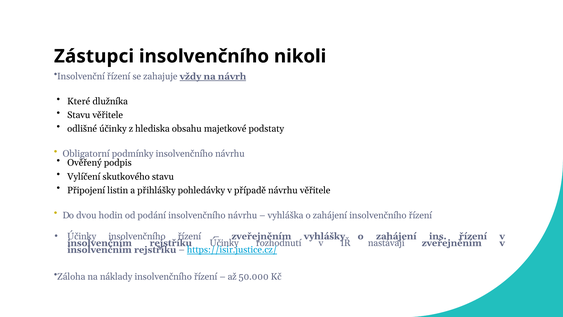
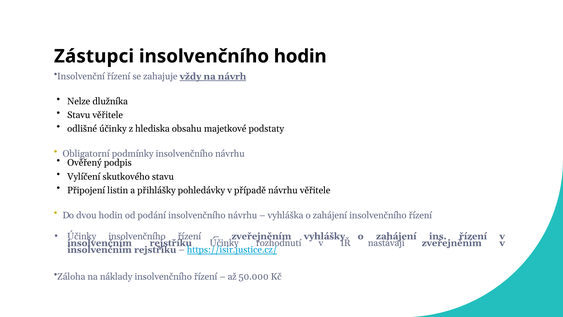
insolvenčního nikoli: nikoli -> hodin (300, 56)
Které: Které -> Nelze (79, 101)
